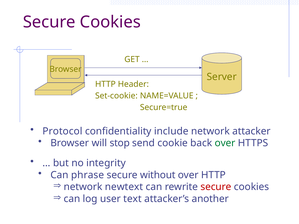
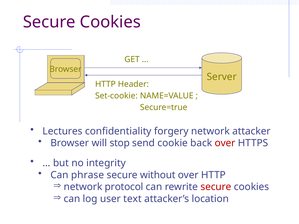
Protocol: Protocol -> Lectures (63, 131)
include: include -> forgery (171, 131)
over colour: green -> red (225, 143)
newtext: newtext -> protocol (124, 187)
another: another -> location (210, 199)
